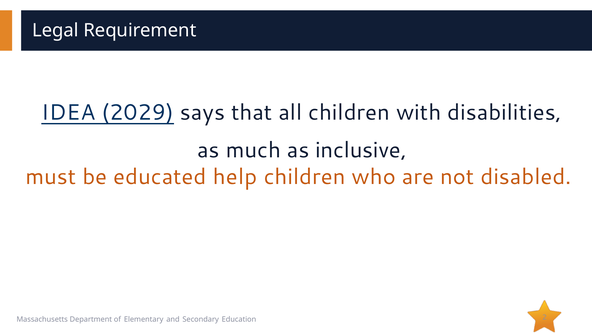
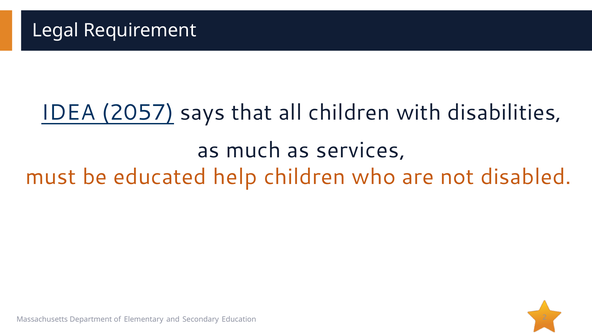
2029: 2029 -> 2057 (138, 113)
inclusive: inclusive -> services (361, 150)
